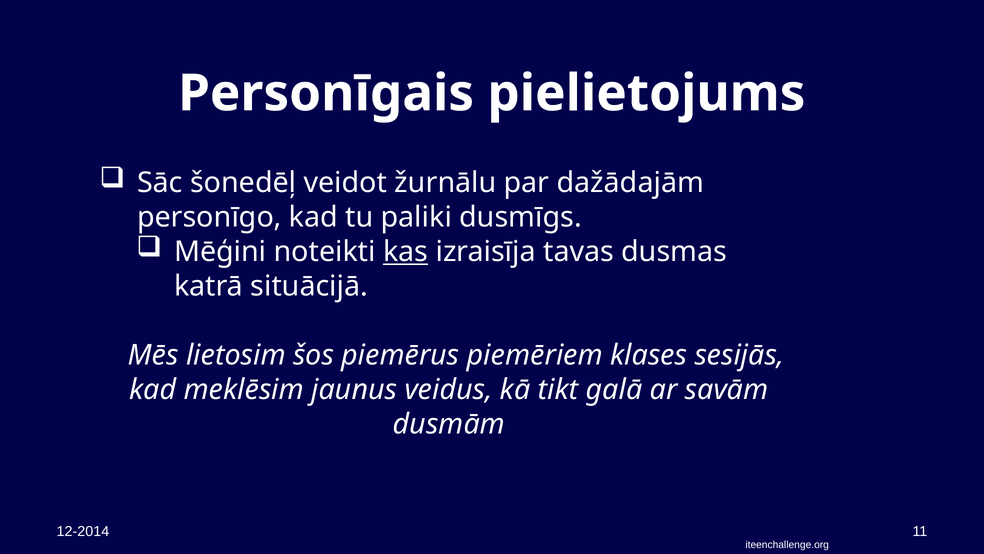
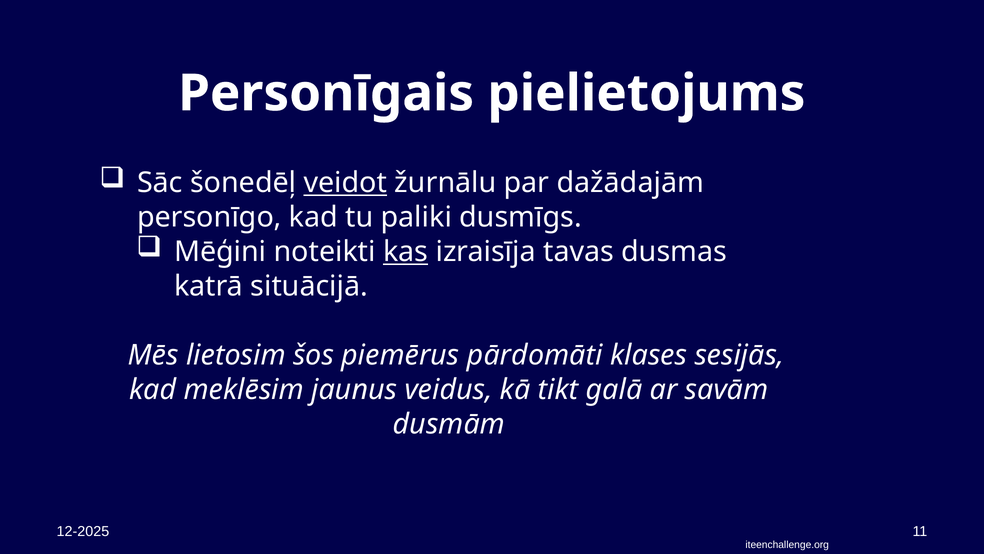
veidot underline: none -> present (345, 183)
piemēriem: piemēriem -> pārdomāti (535, 355)
12-2014: 12-2014 -> 12-2025 (83, 531)
